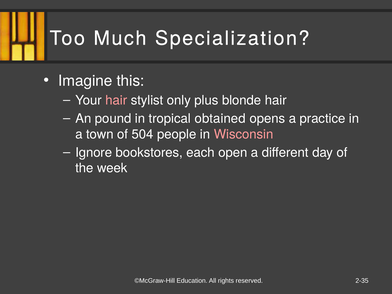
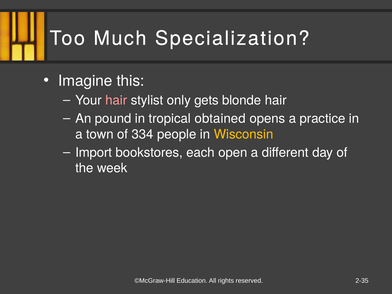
plus: plus -> gets (207, 100)
504: 504 -> 334 (143, 134)
Wisconsin colour: pink -> yellow (244, 134)
Ignore: Ignore -> Import (94, 152)
